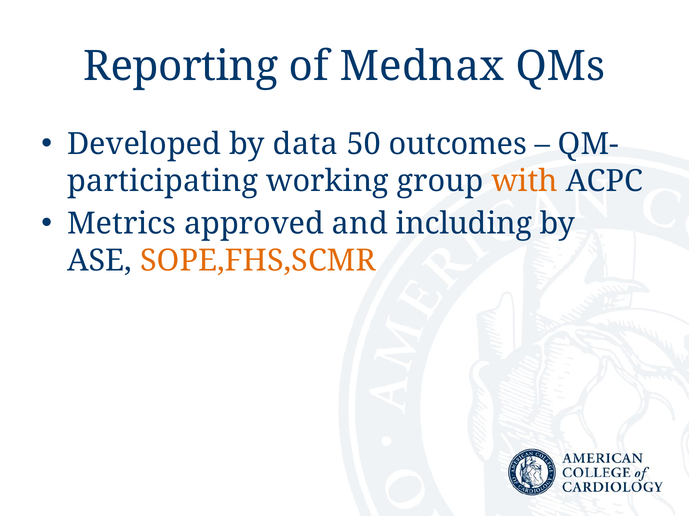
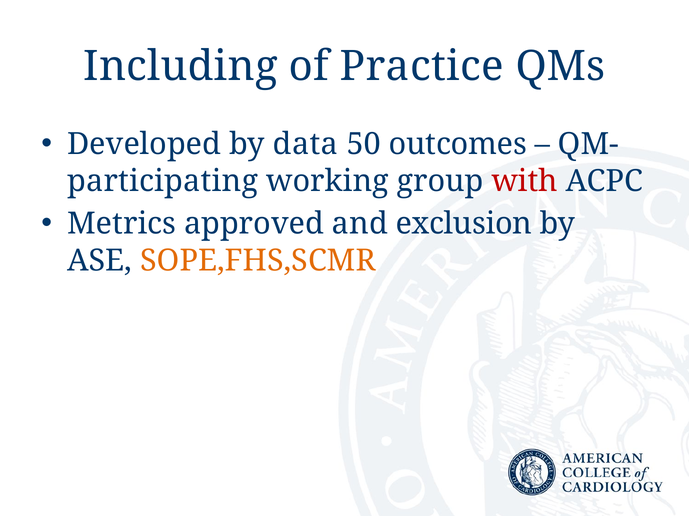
Reporting: Reporting -> Including (181, 67)
Mednax: Mednax -> Practice (422, 67)
with colour: orange -> red (525, 181)
including: including -> exclusion (464, 224)
